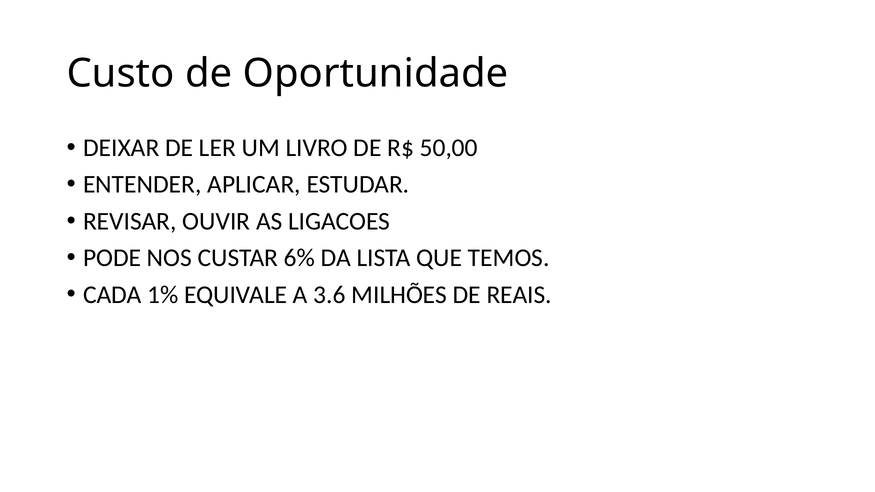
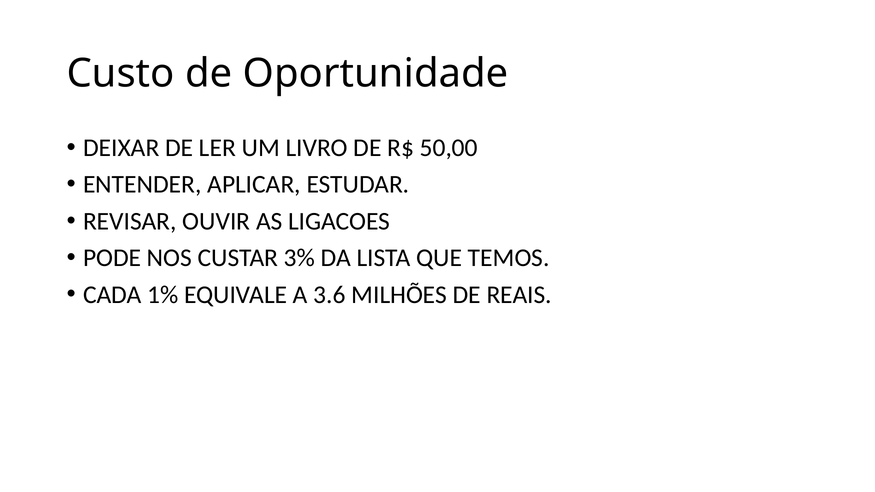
6%: 6% -> 3% (300, 258)
